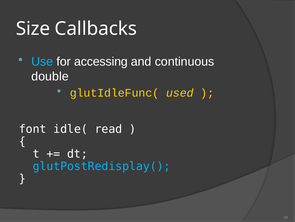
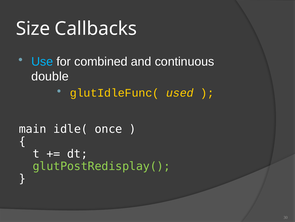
accessing: accessing -> combined (101, 61)
font: font -> main (33, 129)
read: read -> once (108, 129)
glutPostRedisplay( colour: light blue -> light green (102, 166)
